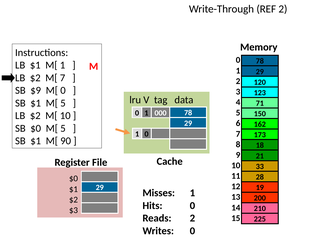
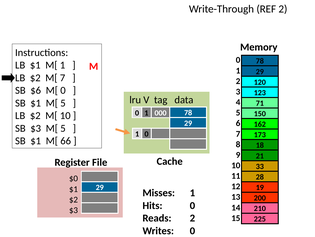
$9: $9 -> $6 (36, 90)
SB $0: $0 -> $3 (36, 128)
90: 90 -> 66 (66, 141)
